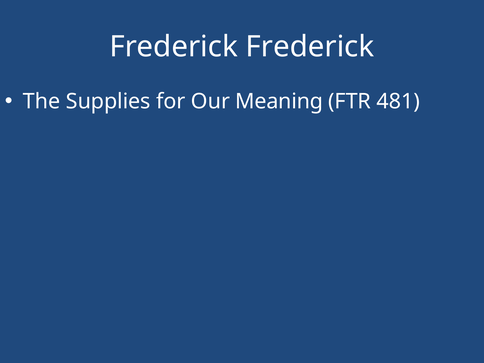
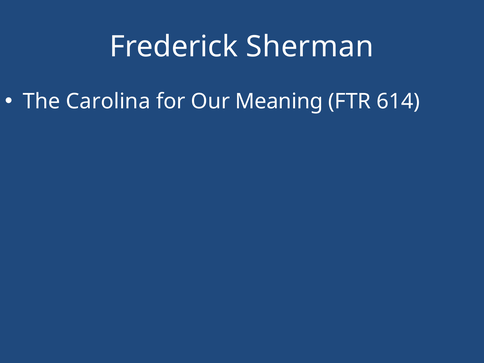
Frederick Frederick: Frederick -> Sherman (310, 47)
Supplies: Supplies -> Carolina (108, 102)
481: 481 -> 614 (398, 102)
